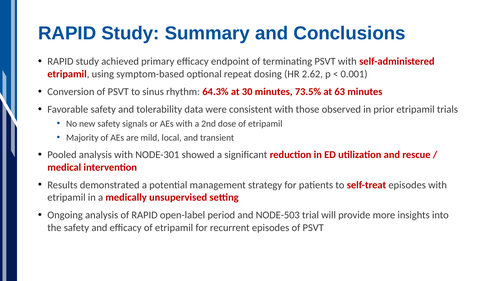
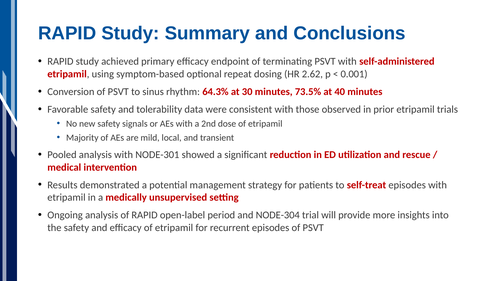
63: 63 -> 40 (340, 92)
NODE-503: NODE-503 -> NODE-304 (278, 215)
